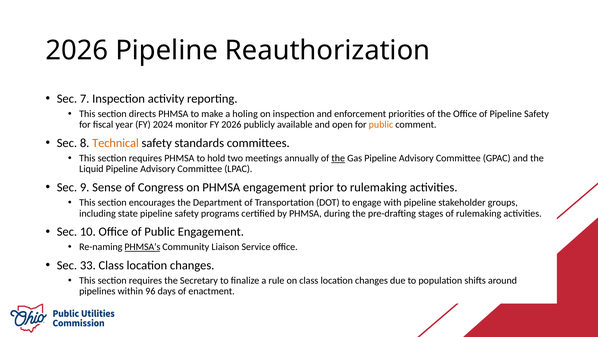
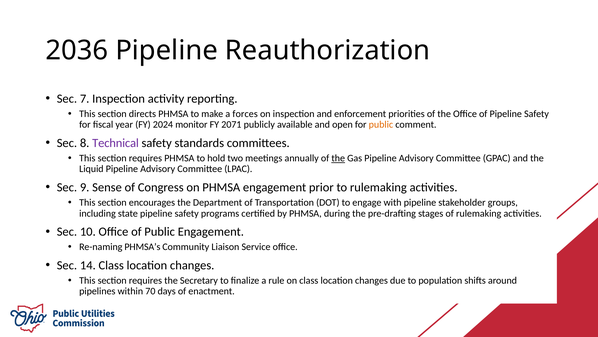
2026: 2026 -> 2036 (77, 50)
holing: holing -> forces (245, 114)
FY 2026: 2026 -> 2071 (231, 124)
Technical colour: orange -> purple (116, 143)
PHMSA’s underline: present -> none (142, 247)
33: 33 -> 14 (88, 265)
96: 96 -> 70 (150, 291)
